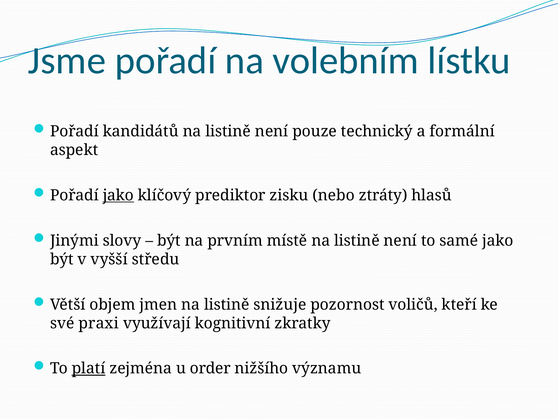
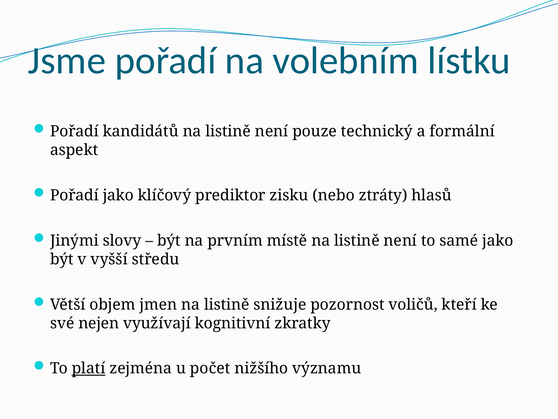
jako underline: present -> none (118, 195)
praxi: praxi -> nejen (99, 323)
order: order -> počet (210, 368)
